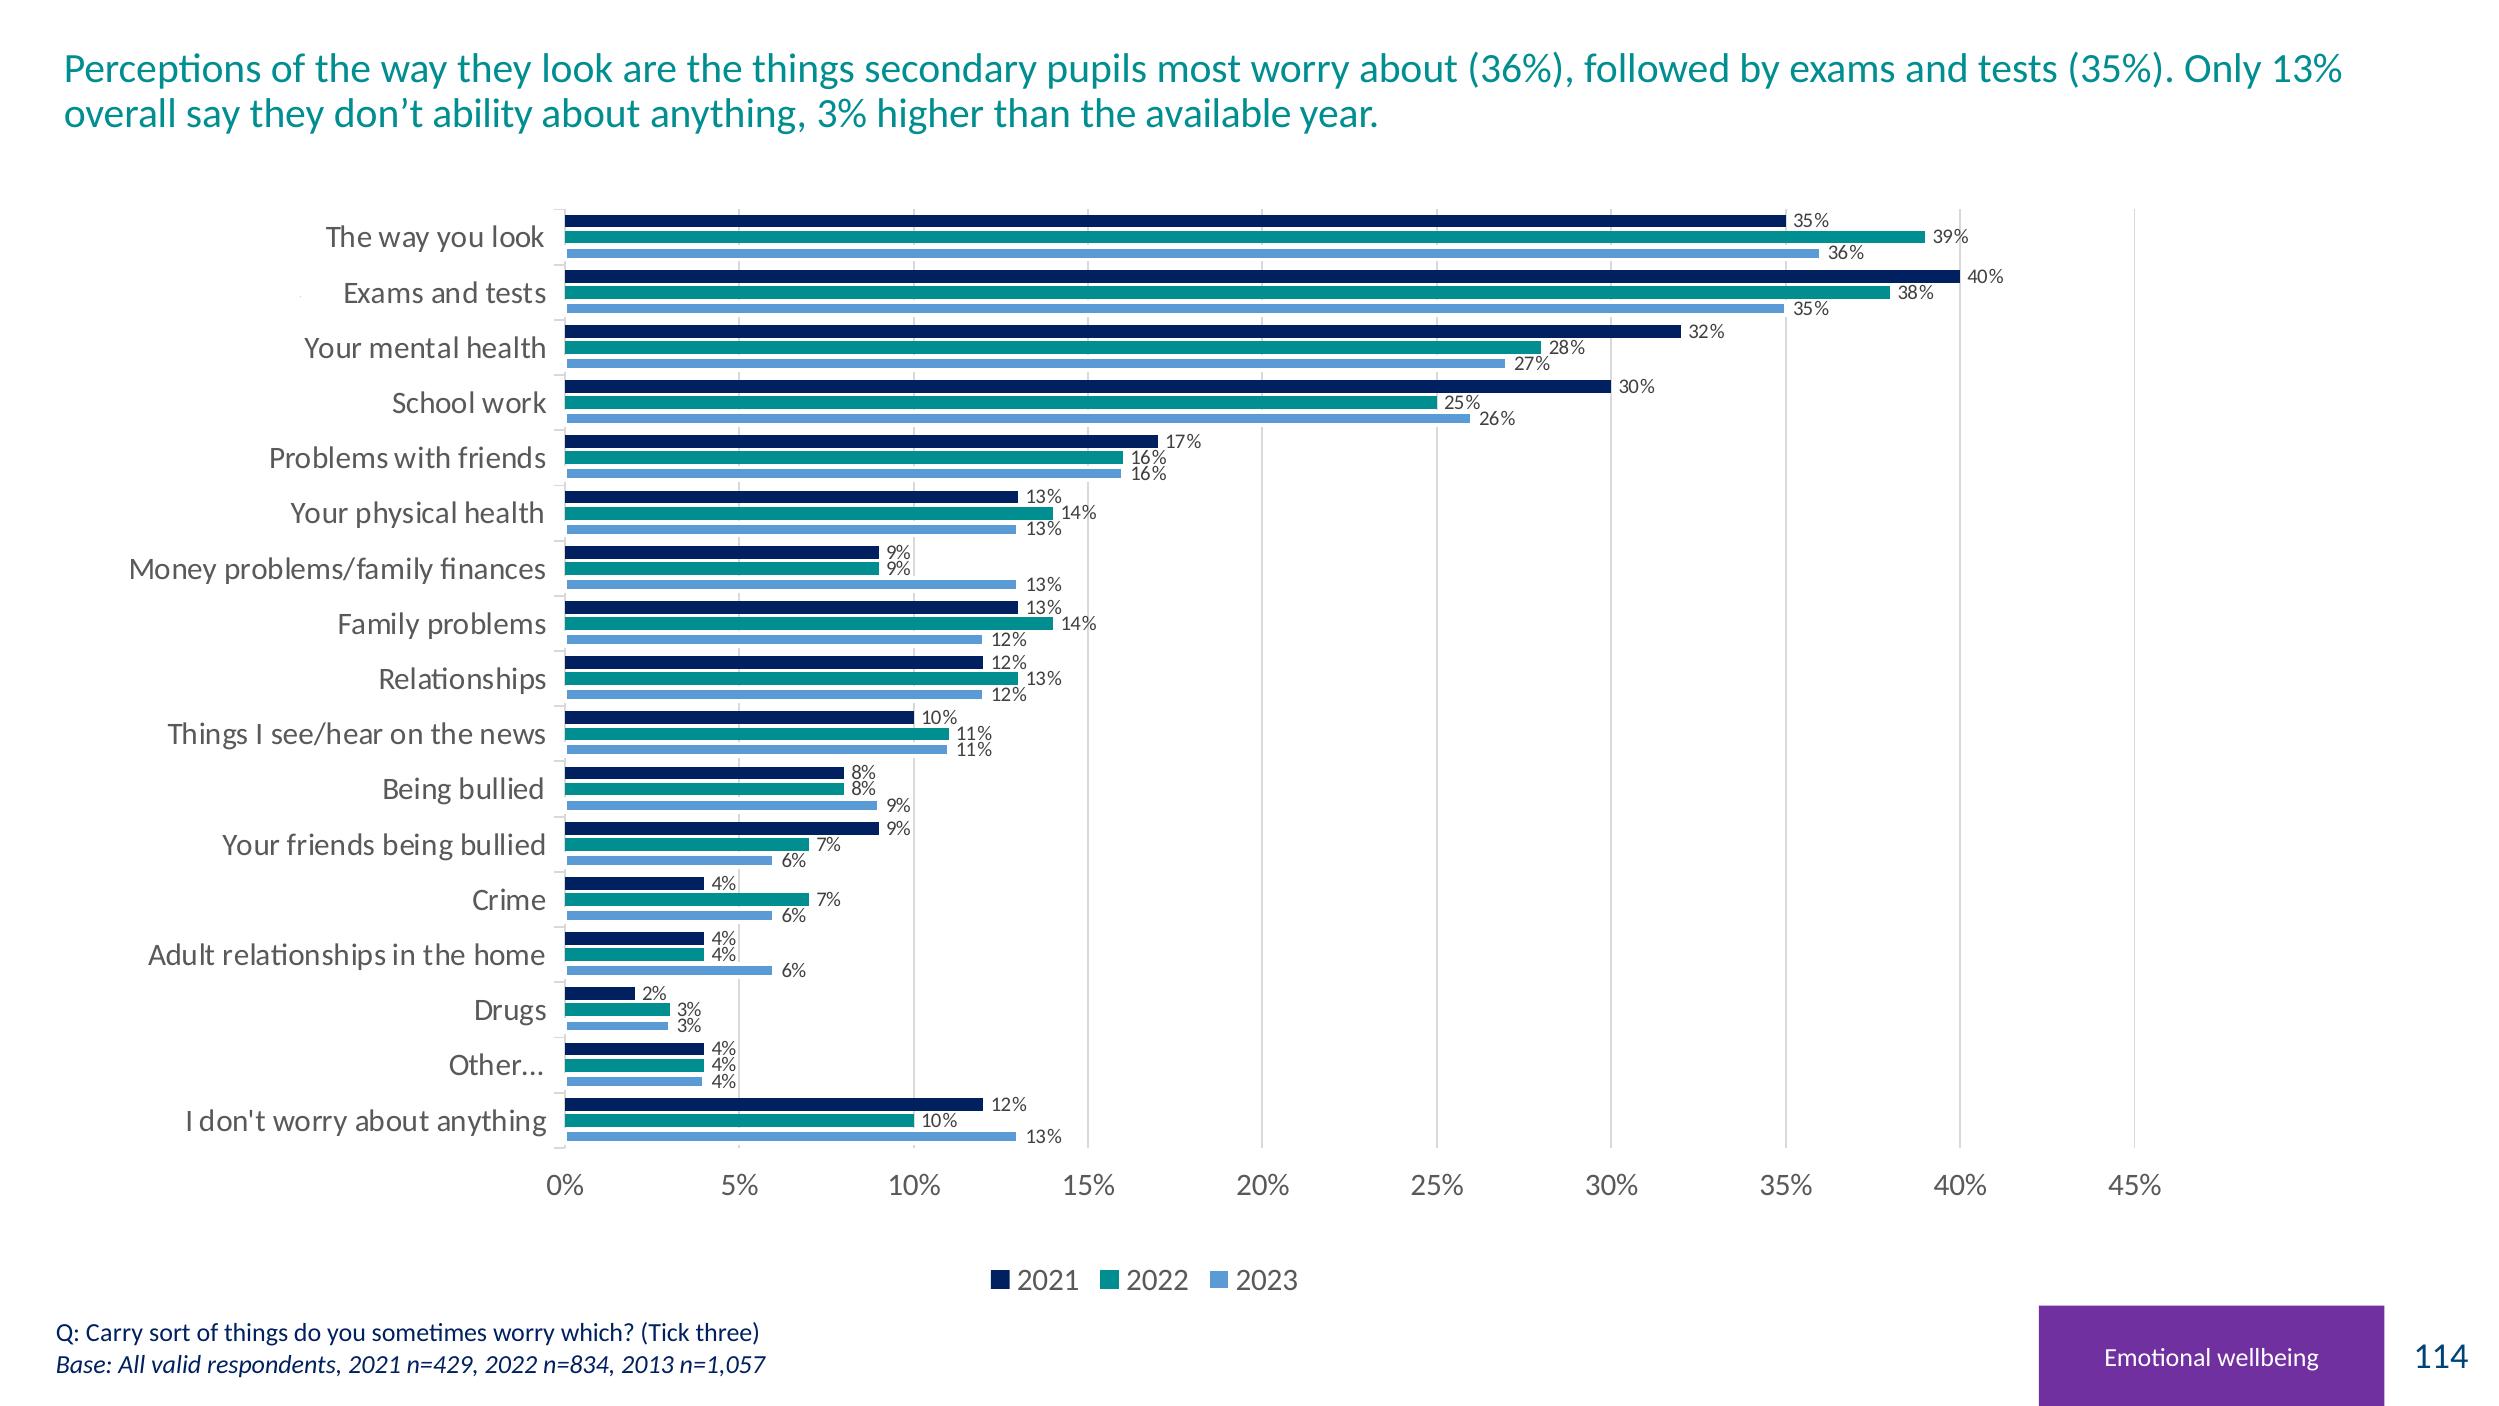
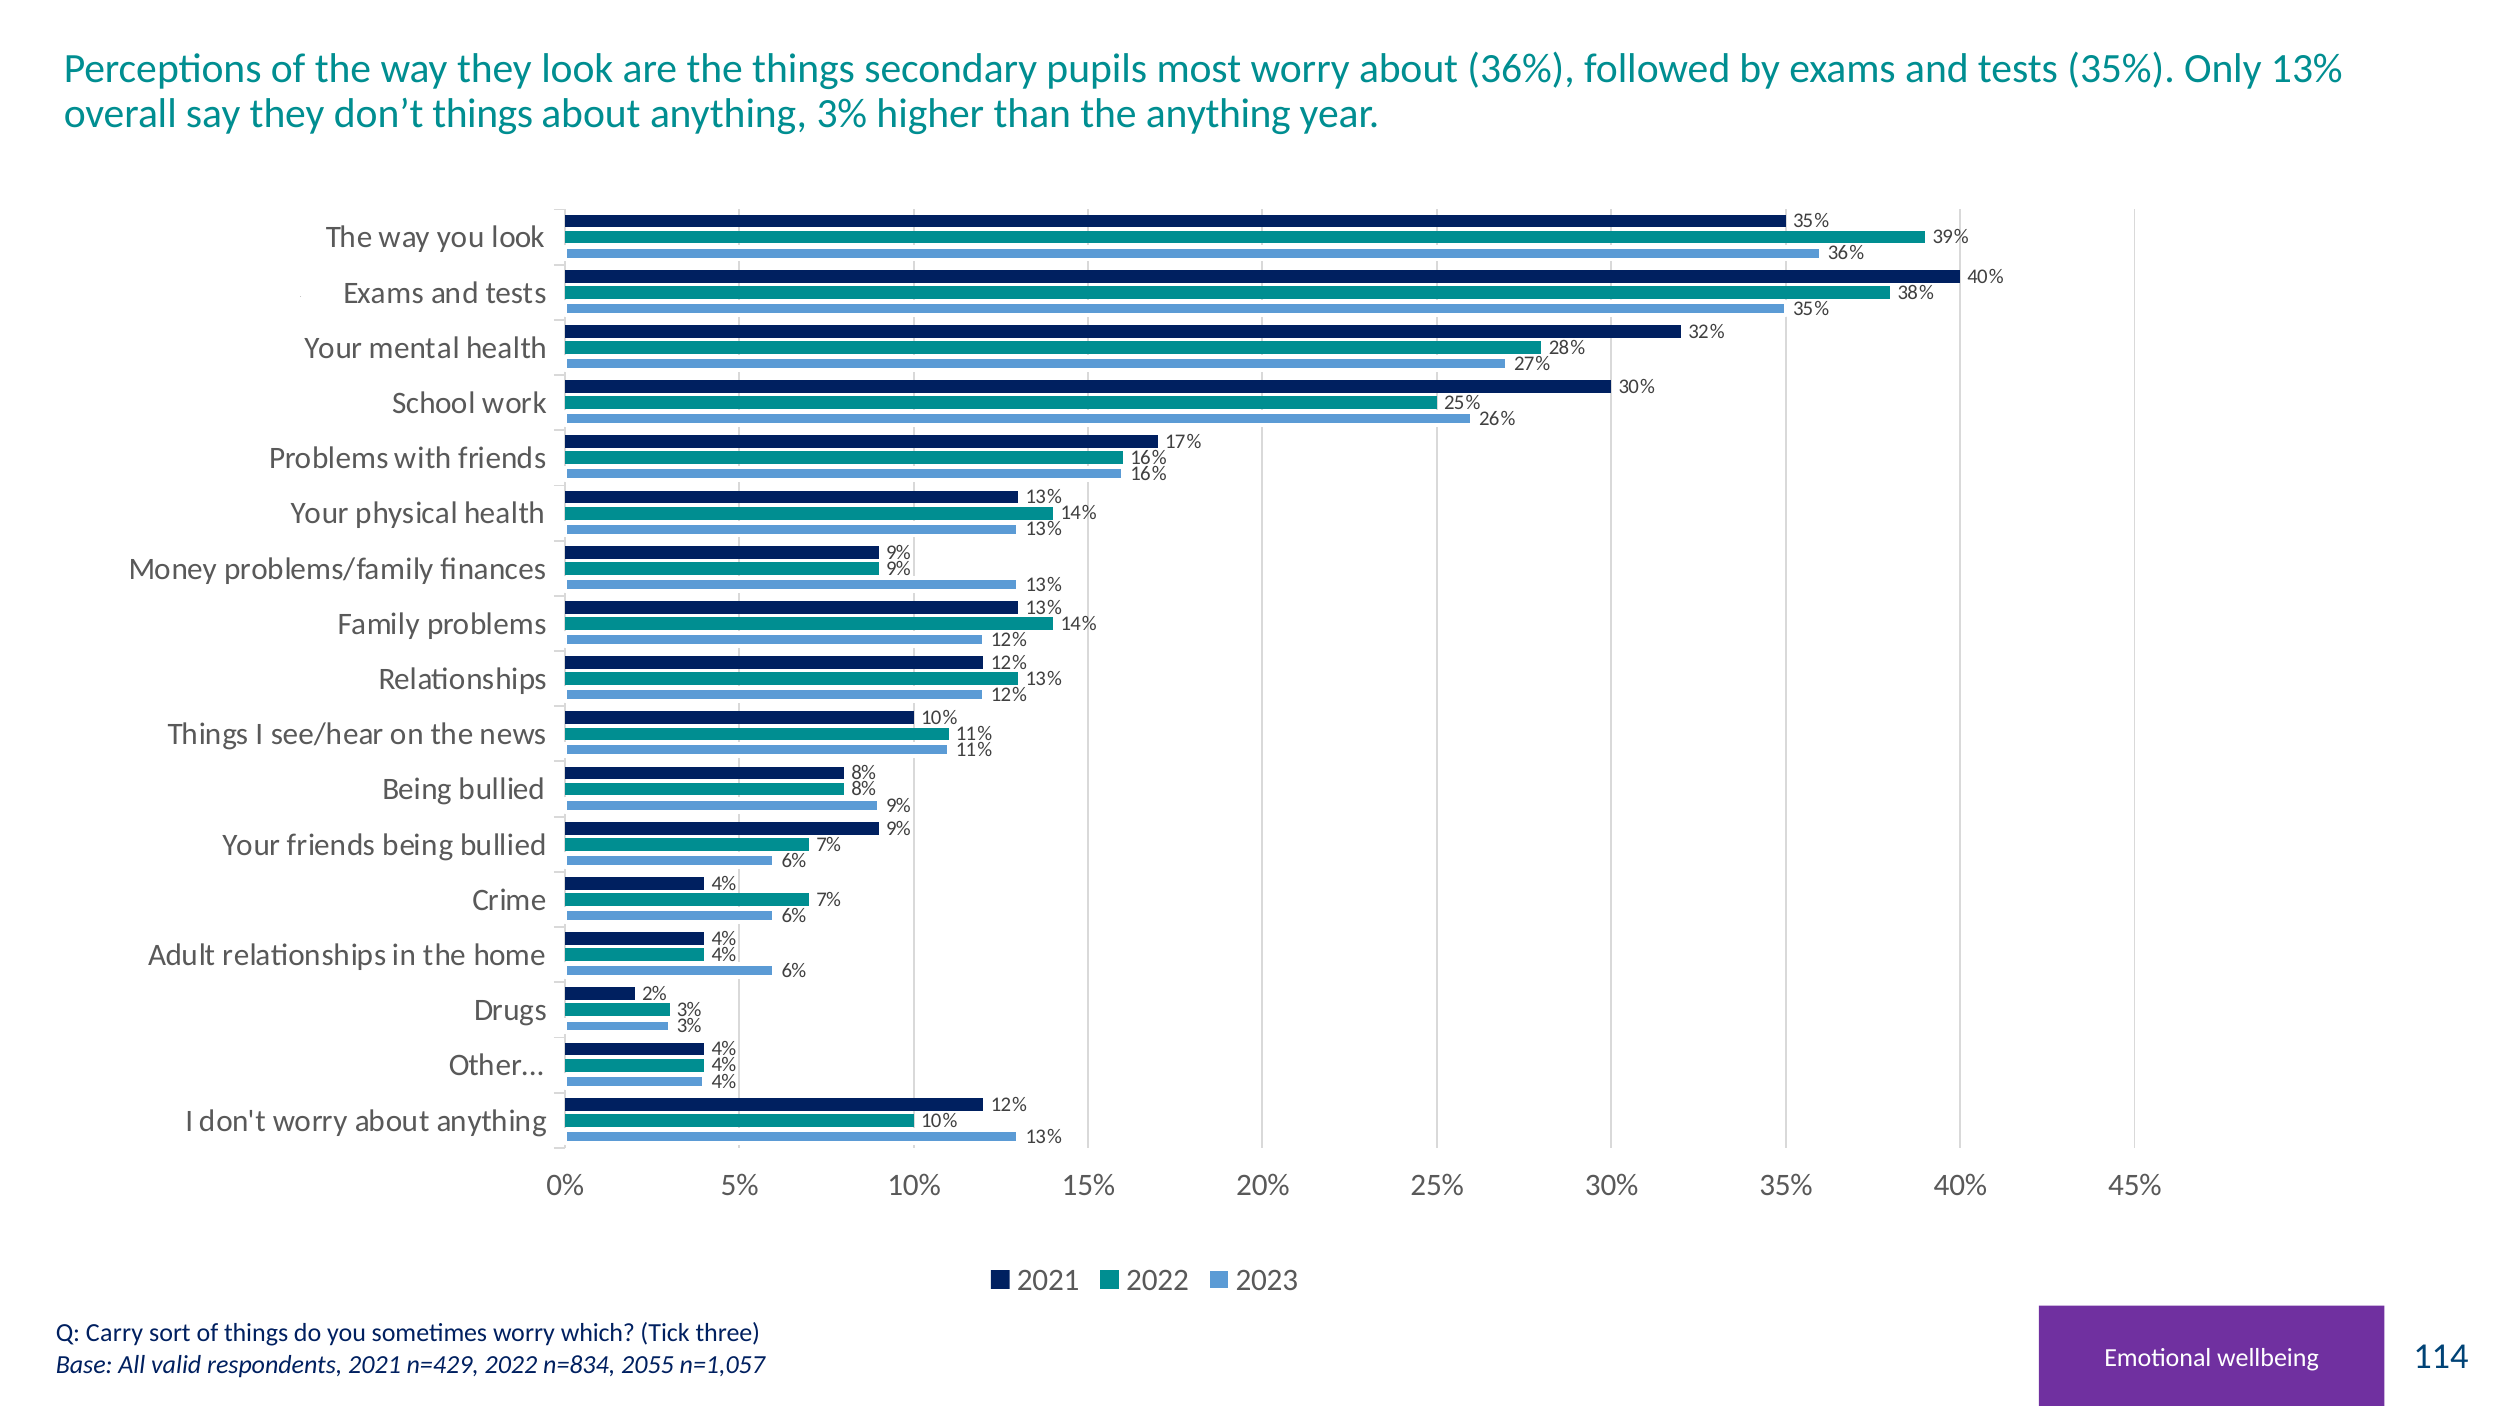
don’t ability: ability -> things (483, 113)
the available: available -> anything (1218, 113)
2013: 2013 -> 2055 (648, 1364)
